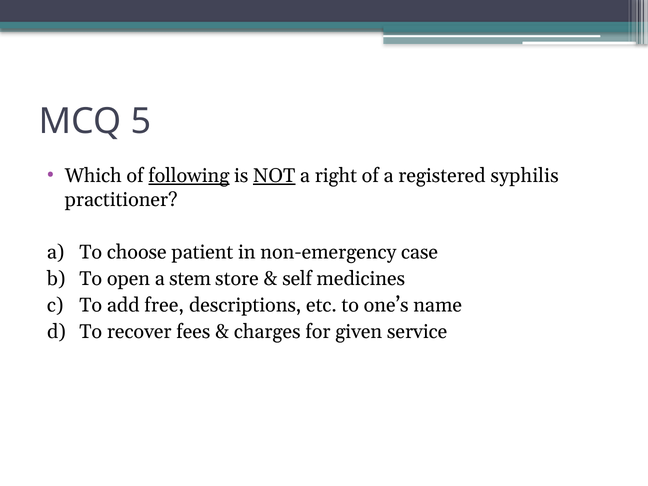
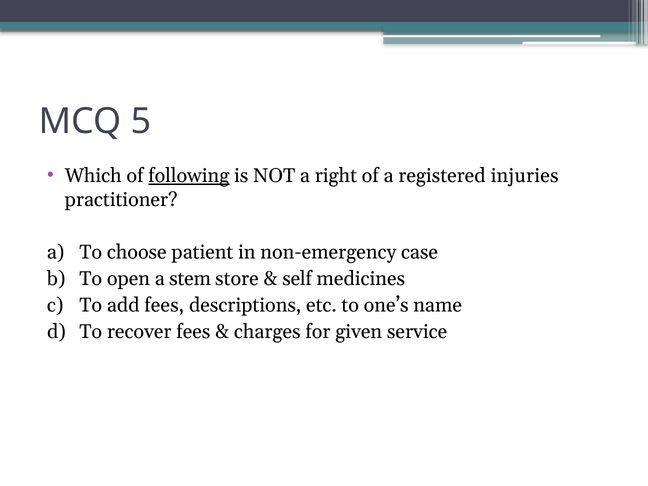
NOT underline: present -> none (274, 176)
syphilis: syphilis -> injuries (525, 176)
add free: free -> fees (164, 305)
